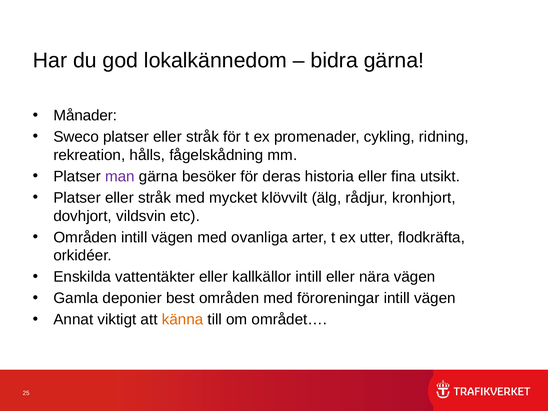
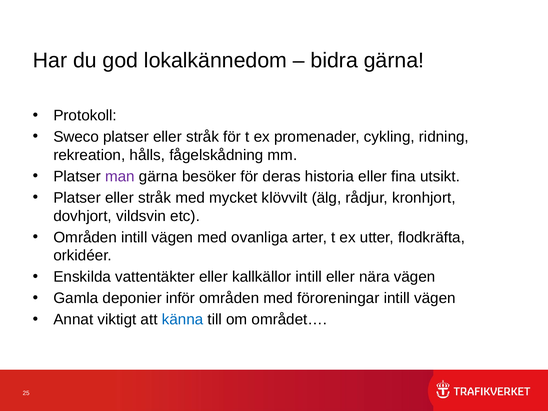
Månader: Månader -> Protokoll (85, 116)
best: best -> inför (180, 298)
känna colour: orange -> blue (183, 320)
